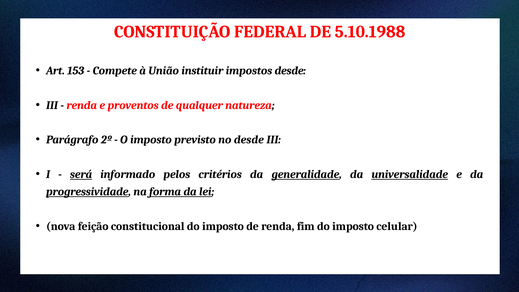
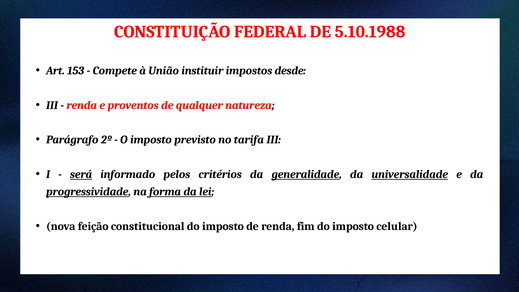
no desde: desde -> tarifa (249, 140)
